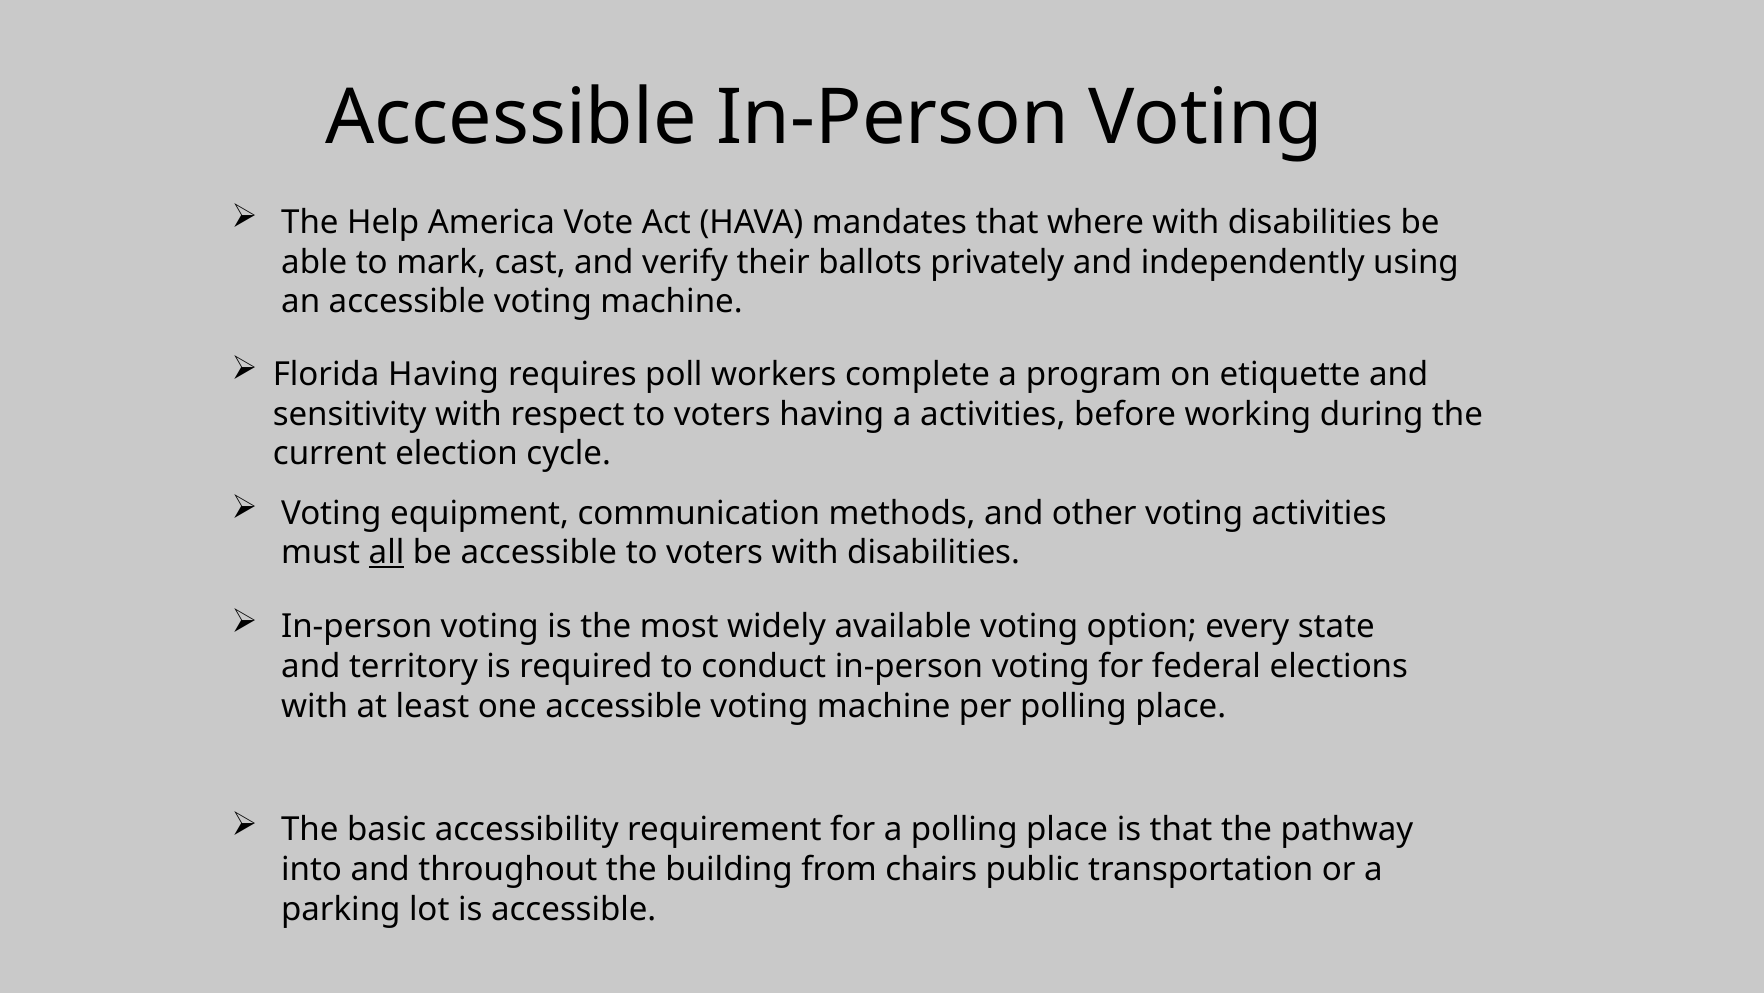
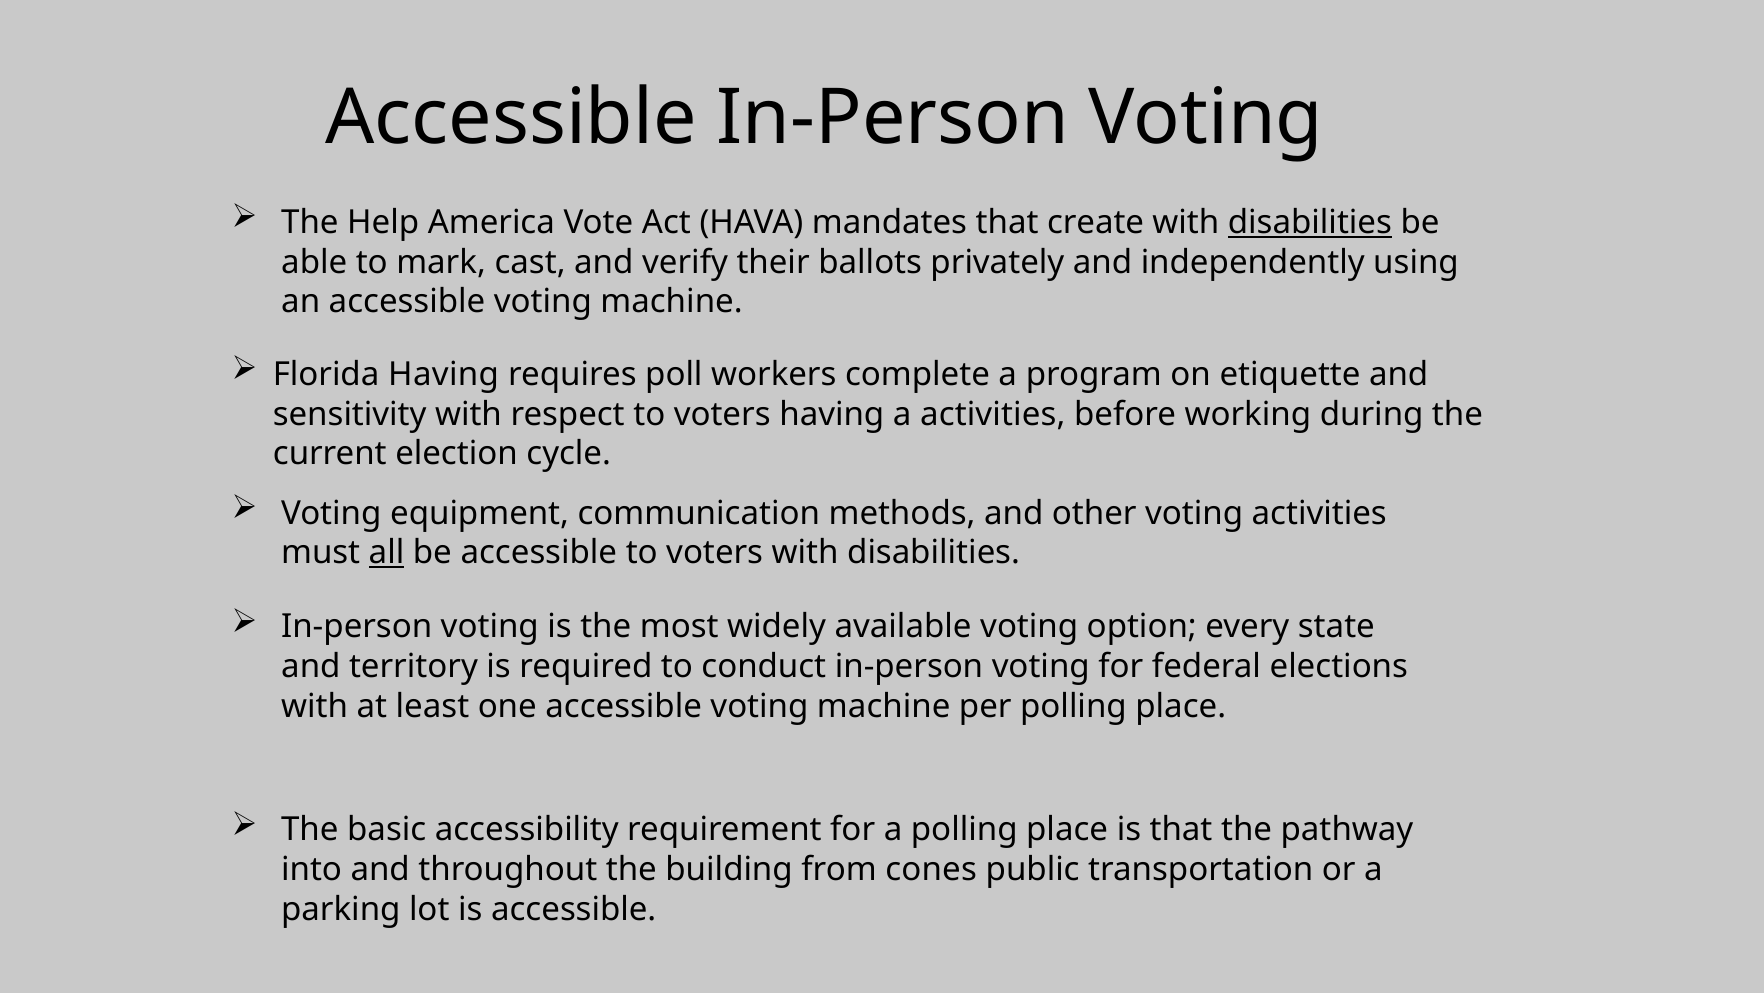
where: where -> create (1096, 222)
disabilities underline: none -> present (1310, 222)
chairs: chairs -> cones (931, 869)
